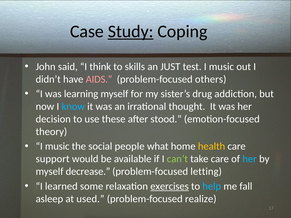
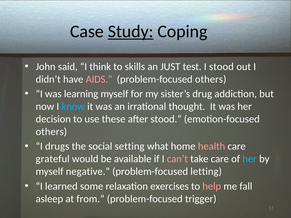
test I music: music -> stood (221, 67)
theory: theory -> others (51, 132)
music: music -> drugs (57, 147)
people: people -> setting (130, 147)
health colour: yellow -> pink (212, 147)
support: support -> grateful (53, 159)
can’t colour: light green -> pink (177, 159)
decrease: decrease -> negative (88, 172)
exercises underline: present -> none (170, 186)
help colour: light blue -> pink (212, 186)
used: used -> from (90, 199)
realize: realize -> trigger (201, 199)
